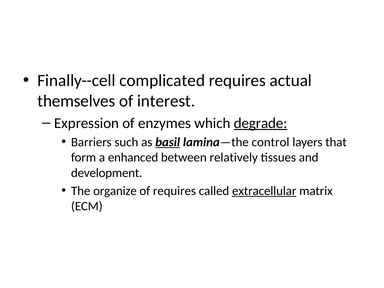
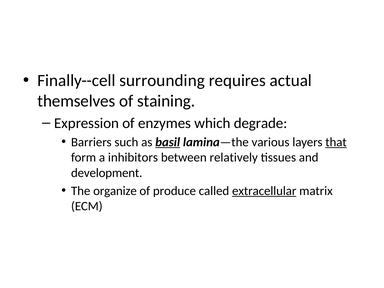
complicated: complicated -> surrounding (162, 81)
interest: interest -> staining (166, 101)
degrade underline: present -> none (261, 123)
control: control -> various (271, 142)
that underline: none -> present (336, 142)
enhanced: enhanced -> inhibitors (133, 158)
of requires: requires -> produce (174, 191)
